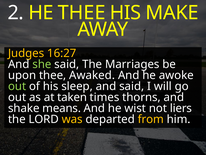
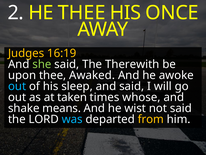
MAKE: MAKE -> ONCE (172, 13)
16:27: 16:27 -> 16:19 (62, 53)
Marriages: Marriages -> Therewith (132, 64)
out colour: light green -> light blue (17, 86)
thorns: thorns -> whose (141, 97)
not liers: liers -> said (181, 108)
was colour: yellow -> light blue (72, 119)
